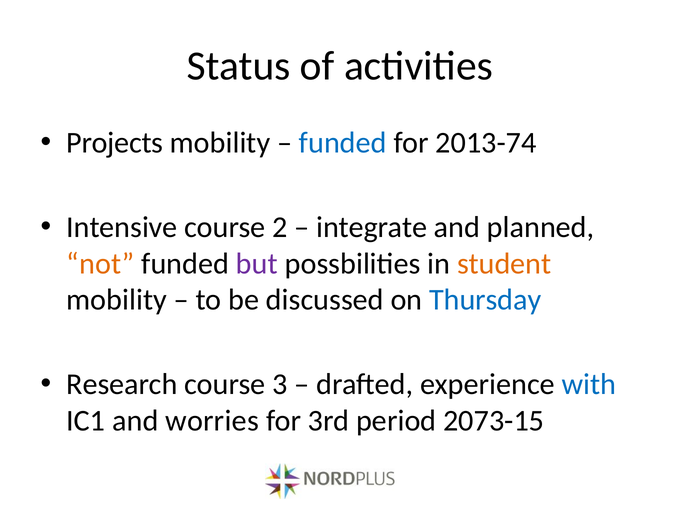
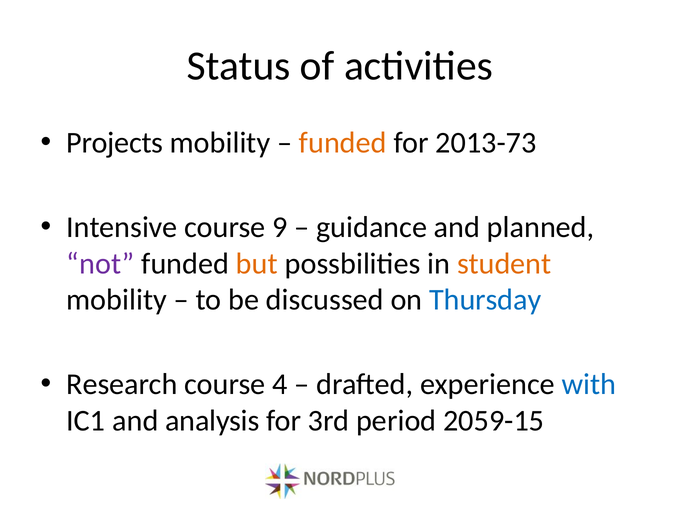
funded colour: blue -> orange (343, 143)
2013-74: 2013-74 -> 2013-73 (486, 143)
2: 2 -> 9 (280, 227)
integrate: integrate -> guidance (372, 227)
not colour: orange -> purple (100, 264)
but colour: purple -> orange (257, 264)
3: 3 -> 4 (280, 385)
worries: worries -> analysis (212, 421)
2073-15: 2073-15 -> 2059-15 (494, 421)
